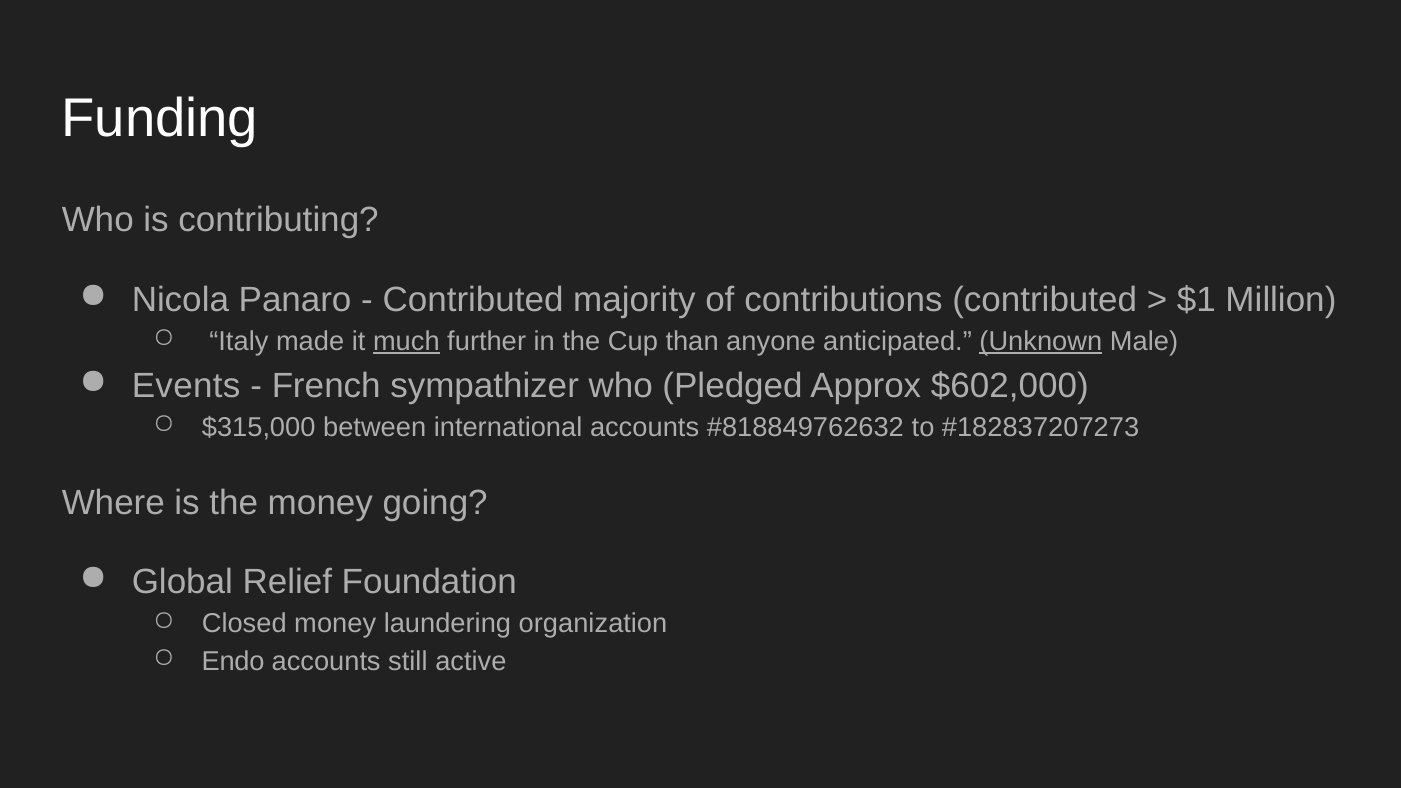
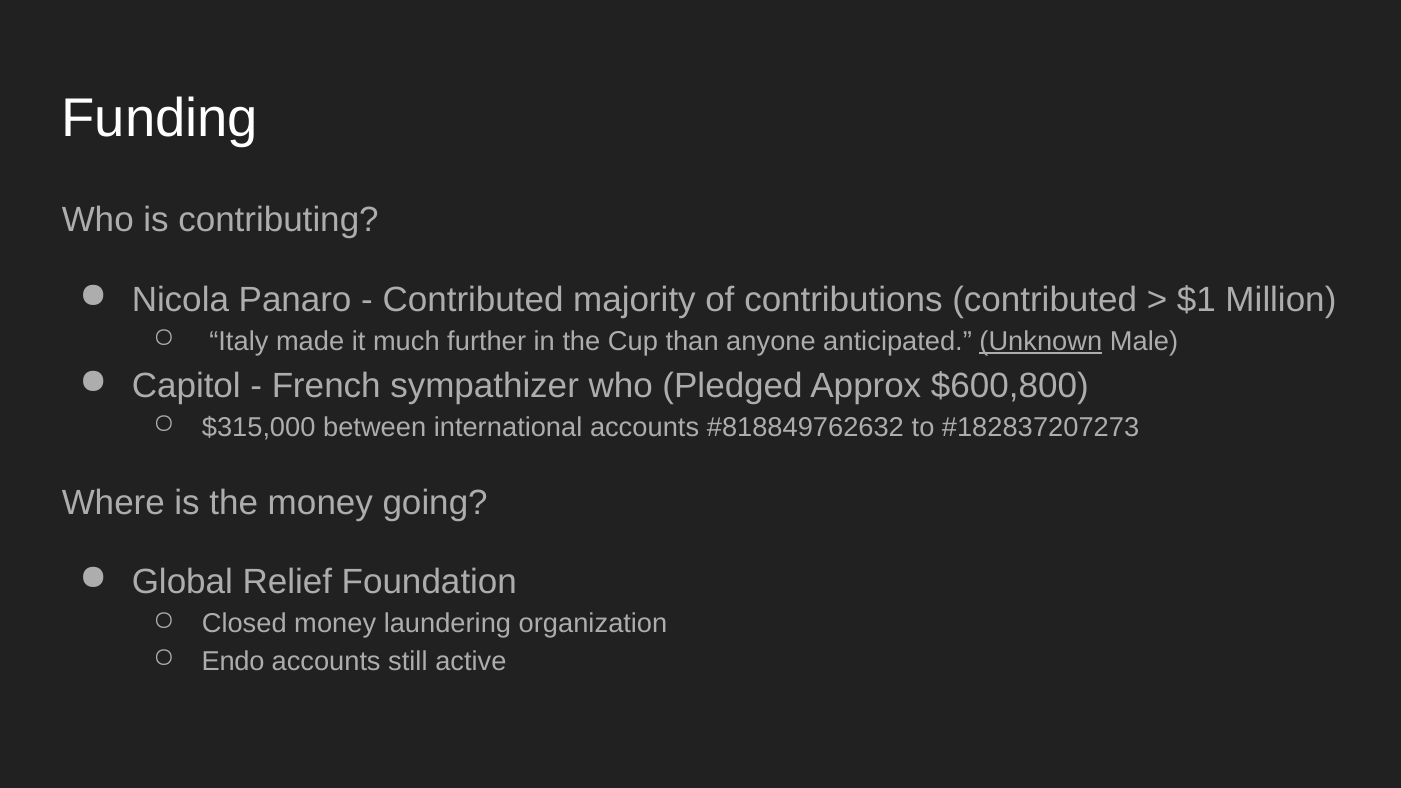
much underline: present -> none (406, 341)
Events: Events -> Capitol (186, 386)
$602,000: $602,000 -> $600,800 (1010, 386)
